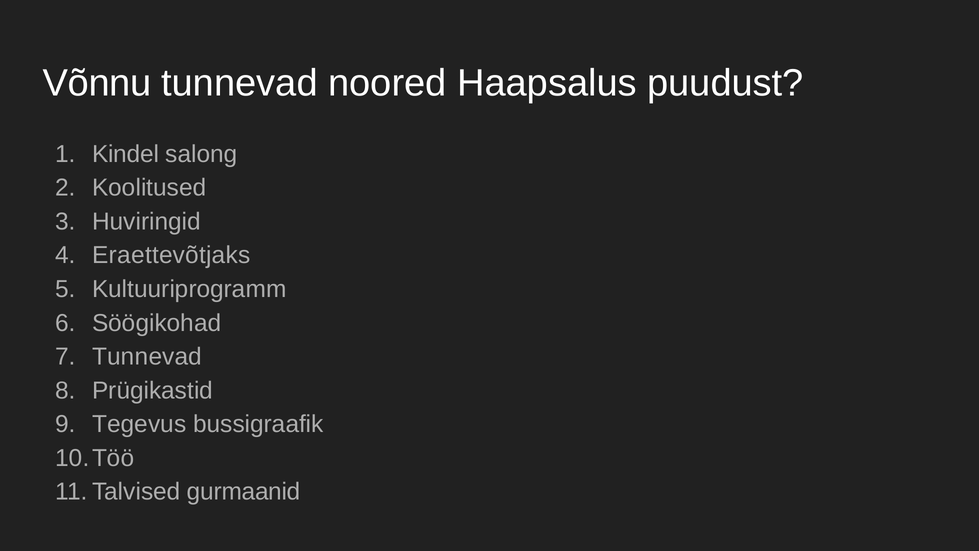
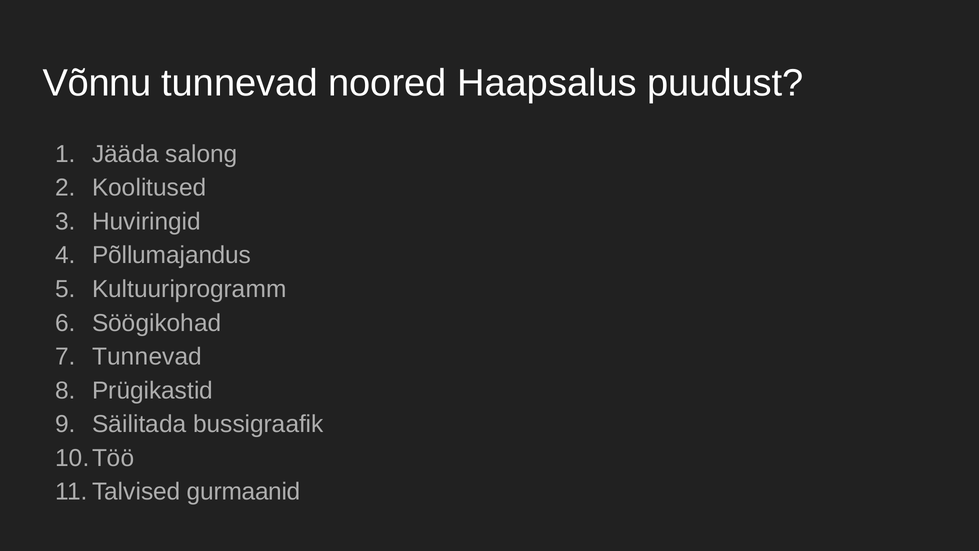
Kindel: Kindel -> Jääda (125, 154)
Eraettevõtjaks: Eraettevõtjaks -> Põllumajandus (172, 255)
Tegevus: Tegevus -> Säilitada (139, 424)
